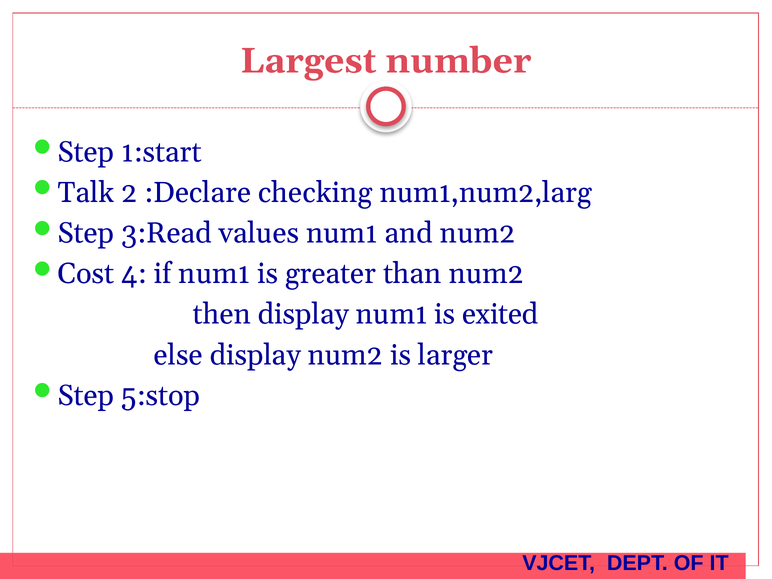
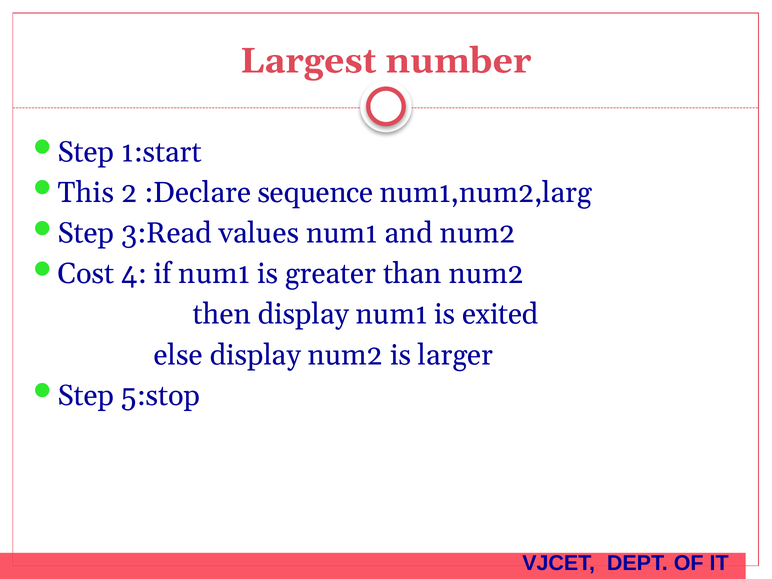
Talk: Talk -> This (86, 193)
checking: checking -> sequence (316, 193)
